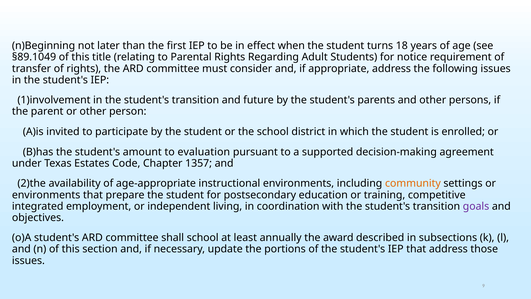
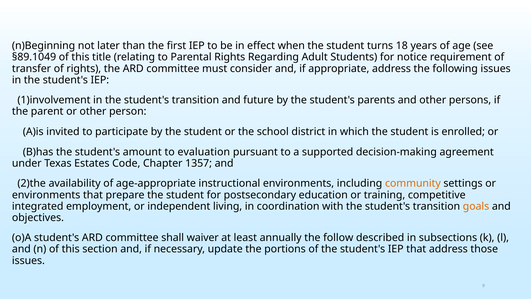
goals colour: purple -> orange (476, 206)
shall school: school -> waiver (203, 238)
award: award -> follow (338, 238)
